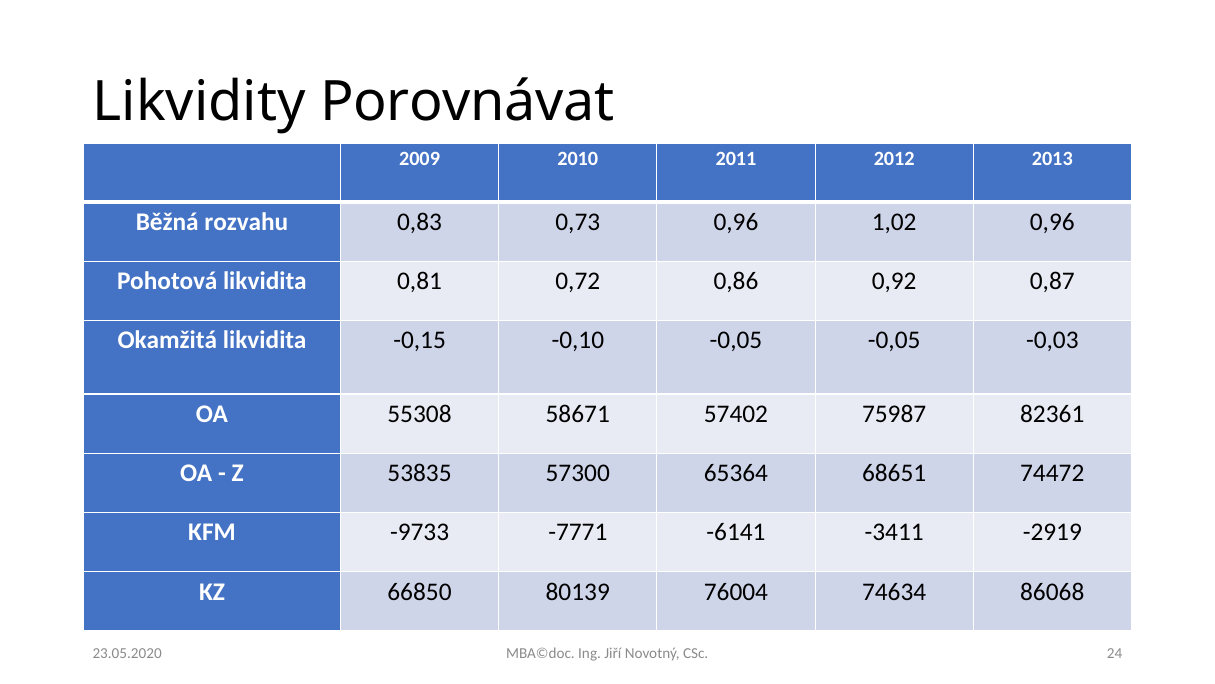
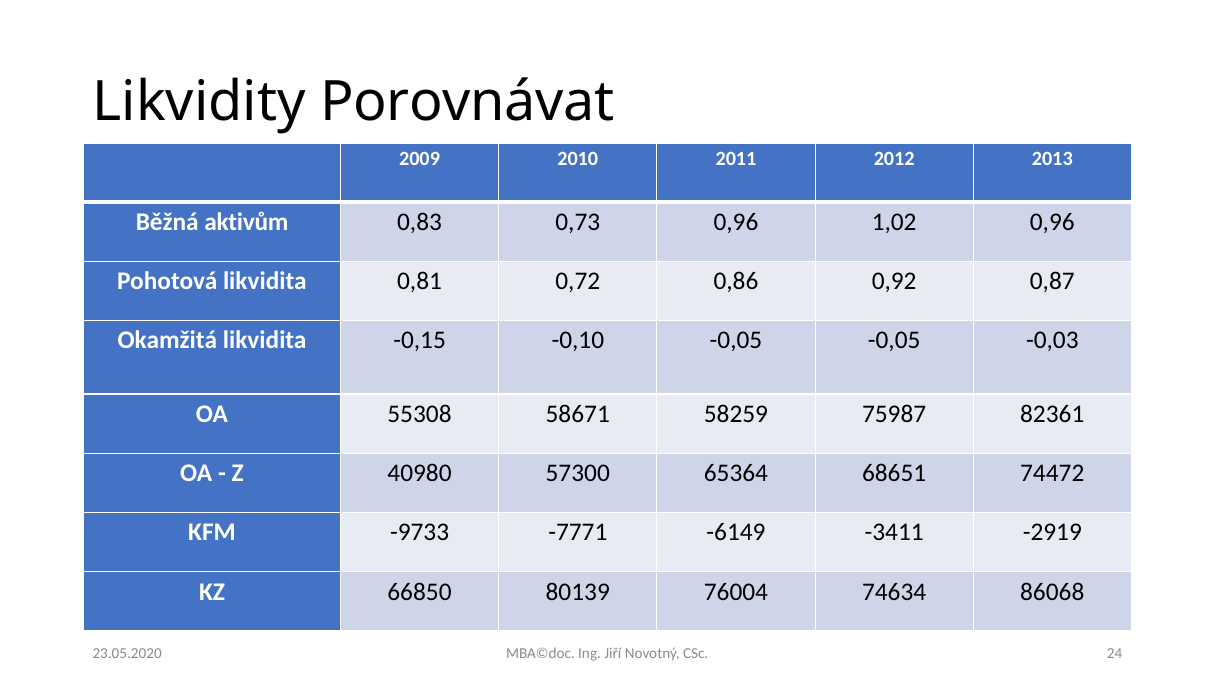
rozvahu: rozvahu -> aktivům (246, 222)
57402: 57402 -> 58259 (736, 414)
53835: 53835 -> 40980 (420, 473)
-6141: -6141 -> -6149 (736, 532)
